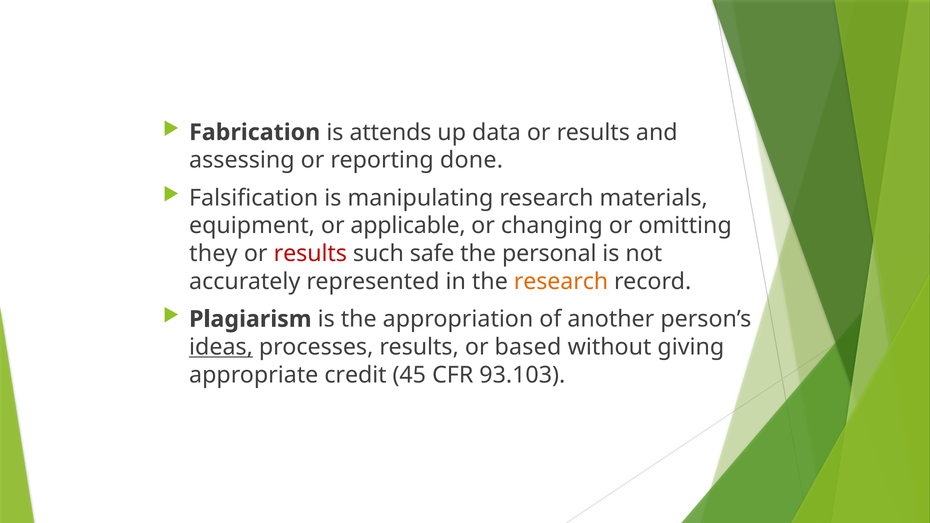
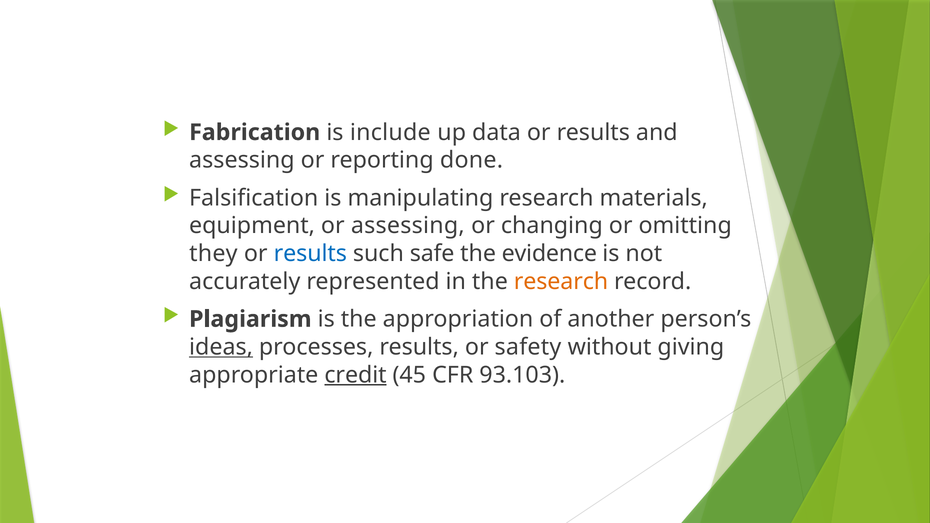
attends: attends -> include (390, 132)
or applicable: applicable -> assessing (408, 226)
results colour: red -> blue (310, 254)
personal: personal -> evidence (549, 254)
based: based -> safety (528, 347)
credit underline: none -> present (355, 375)
